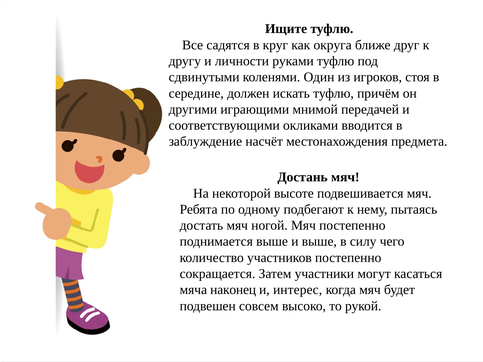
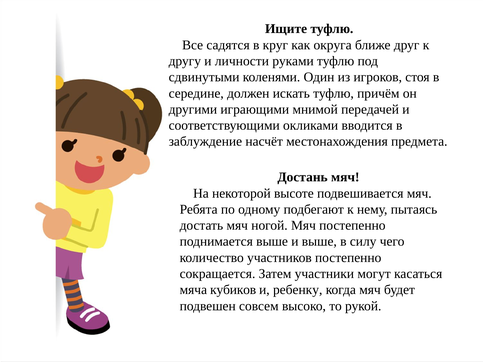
наконец: наконец -> кубиков (233, 290)
интерес: интерес -> ребенку (298, 290)
